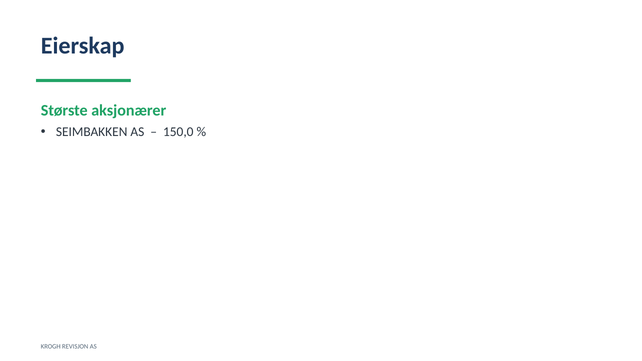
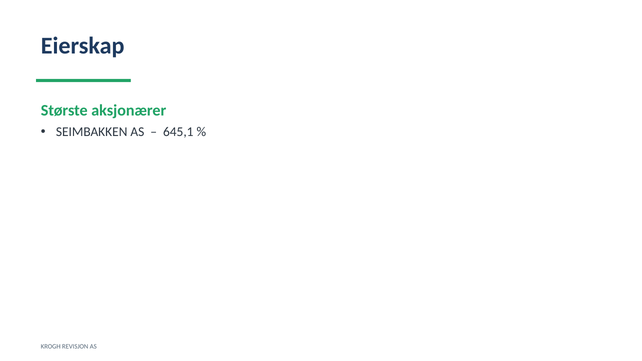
150,0: 150,0 -> 645,1 (178, 132)
